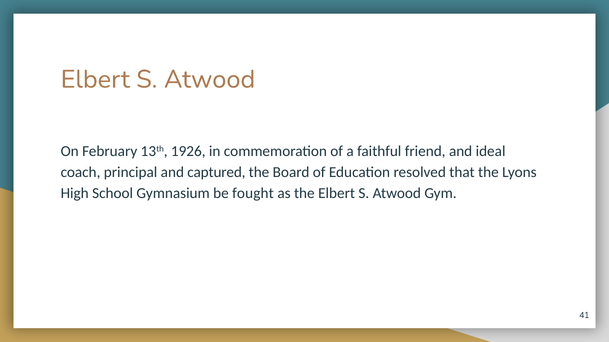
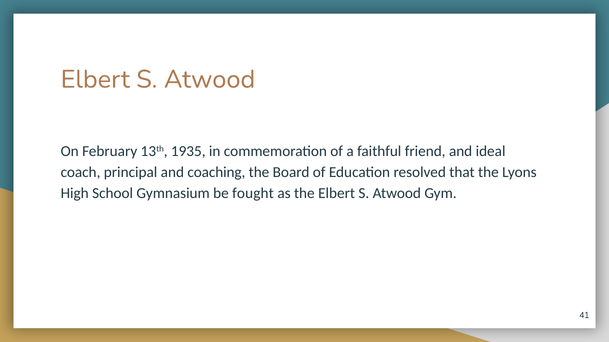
1926: 1926 -> 1935 (188, 152)
captured: captured -> coaching (216, 173)
